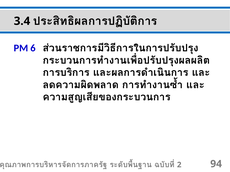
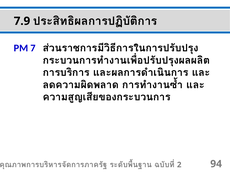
3.4: 3.4 -> 7.9 (22, 21)
6: 6 -> 7 (33, 48)
